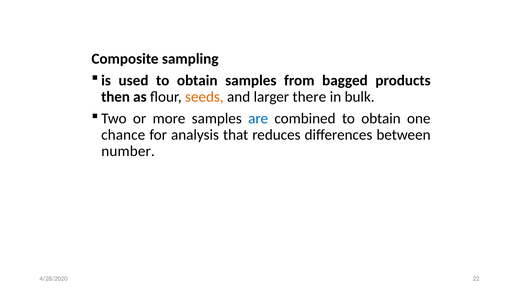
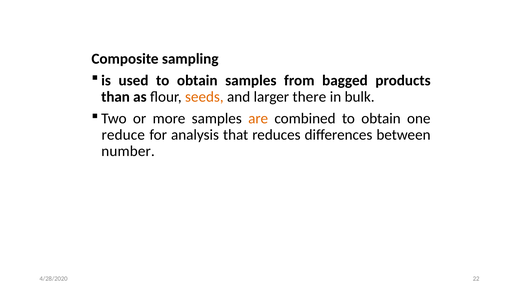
then: then -> than (116, 97)
are colour: blue -> orange (258, 119)
chance: chance -> reduce (123, 135)
